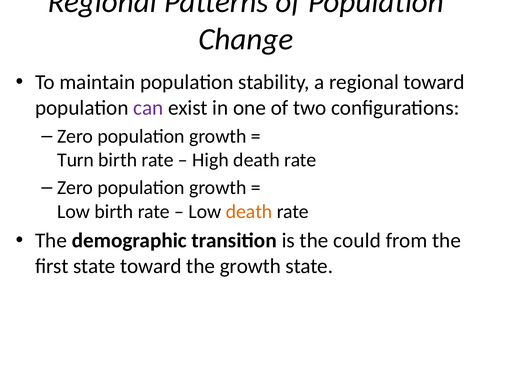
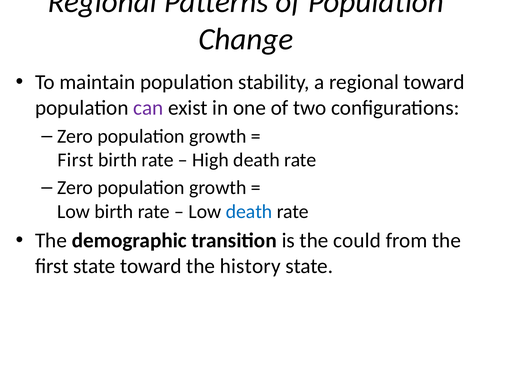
Turn: Turn -> First (75, 160)
death colour: orange -> blue (249, 211)
the growth: growth -> history (250, 266)
